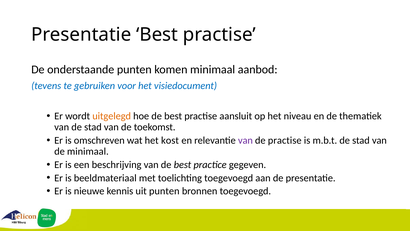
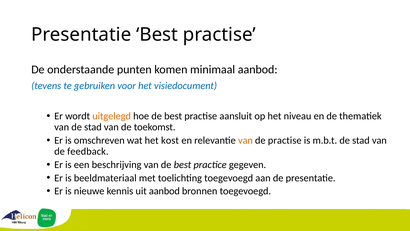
van colour: purple -> orange (245, 140)
de minimaal: minimaal -> feedback (88, 151)
uit punten: punten -> aanbod (164, 191)
